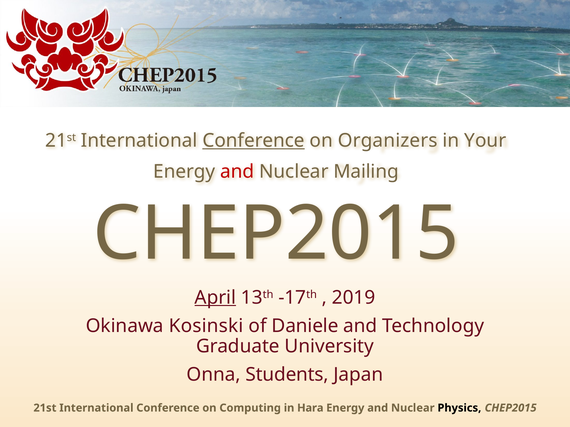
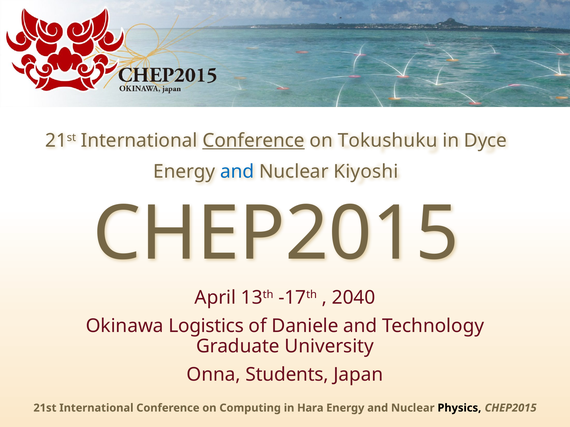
Organizers: Organizers -> Tokushuku (388, 141)
Your: Your -> Dyce (485, 141)
and colour: red -> blue (237, 172)
Mailing: Mailing -> Kiyoshi (366, 172)
April underline: present -> none (215, 298)
2019: 2019 -> 2040 (354, 298)
Kosinski: Kosinski -> Logistics (206, 326)
